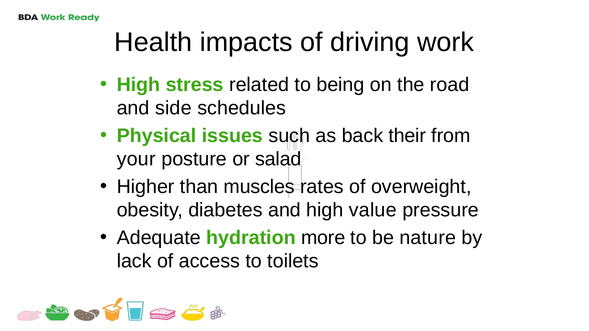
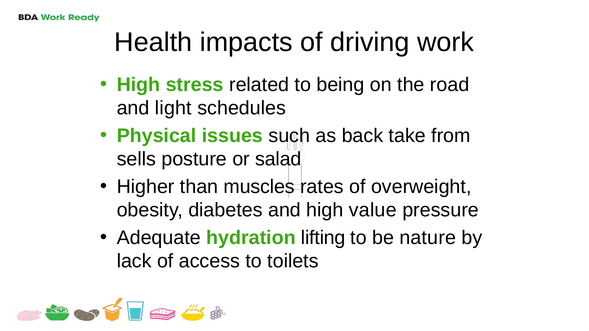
side: side -> light (173, 108)
their: their -> take (407, 136)
your: your -> sells (136, 159)
more: more -> lifting (323, 238)
